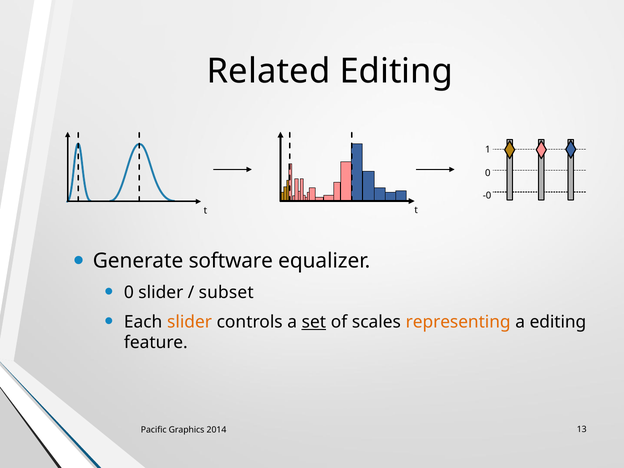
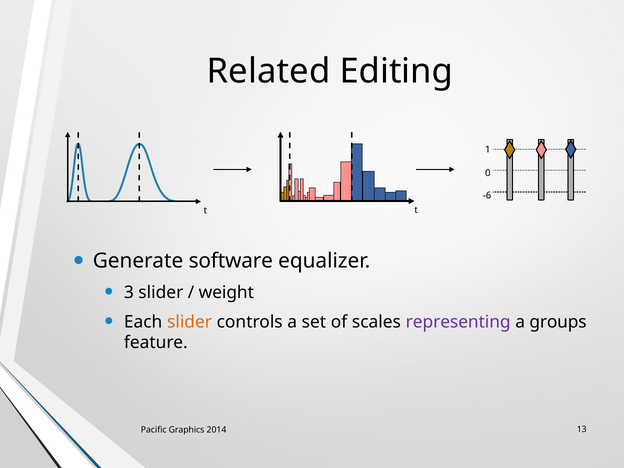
-0: -0 -> -6 (487, 195)
0: 0 -> 3 (129, 292)
subset: subset -> weight (226, 292)
set underline: present -> none (314, 322)
representing colour: orange -> purple (458, 322)
a editing: editing -> groups (558, 322)
